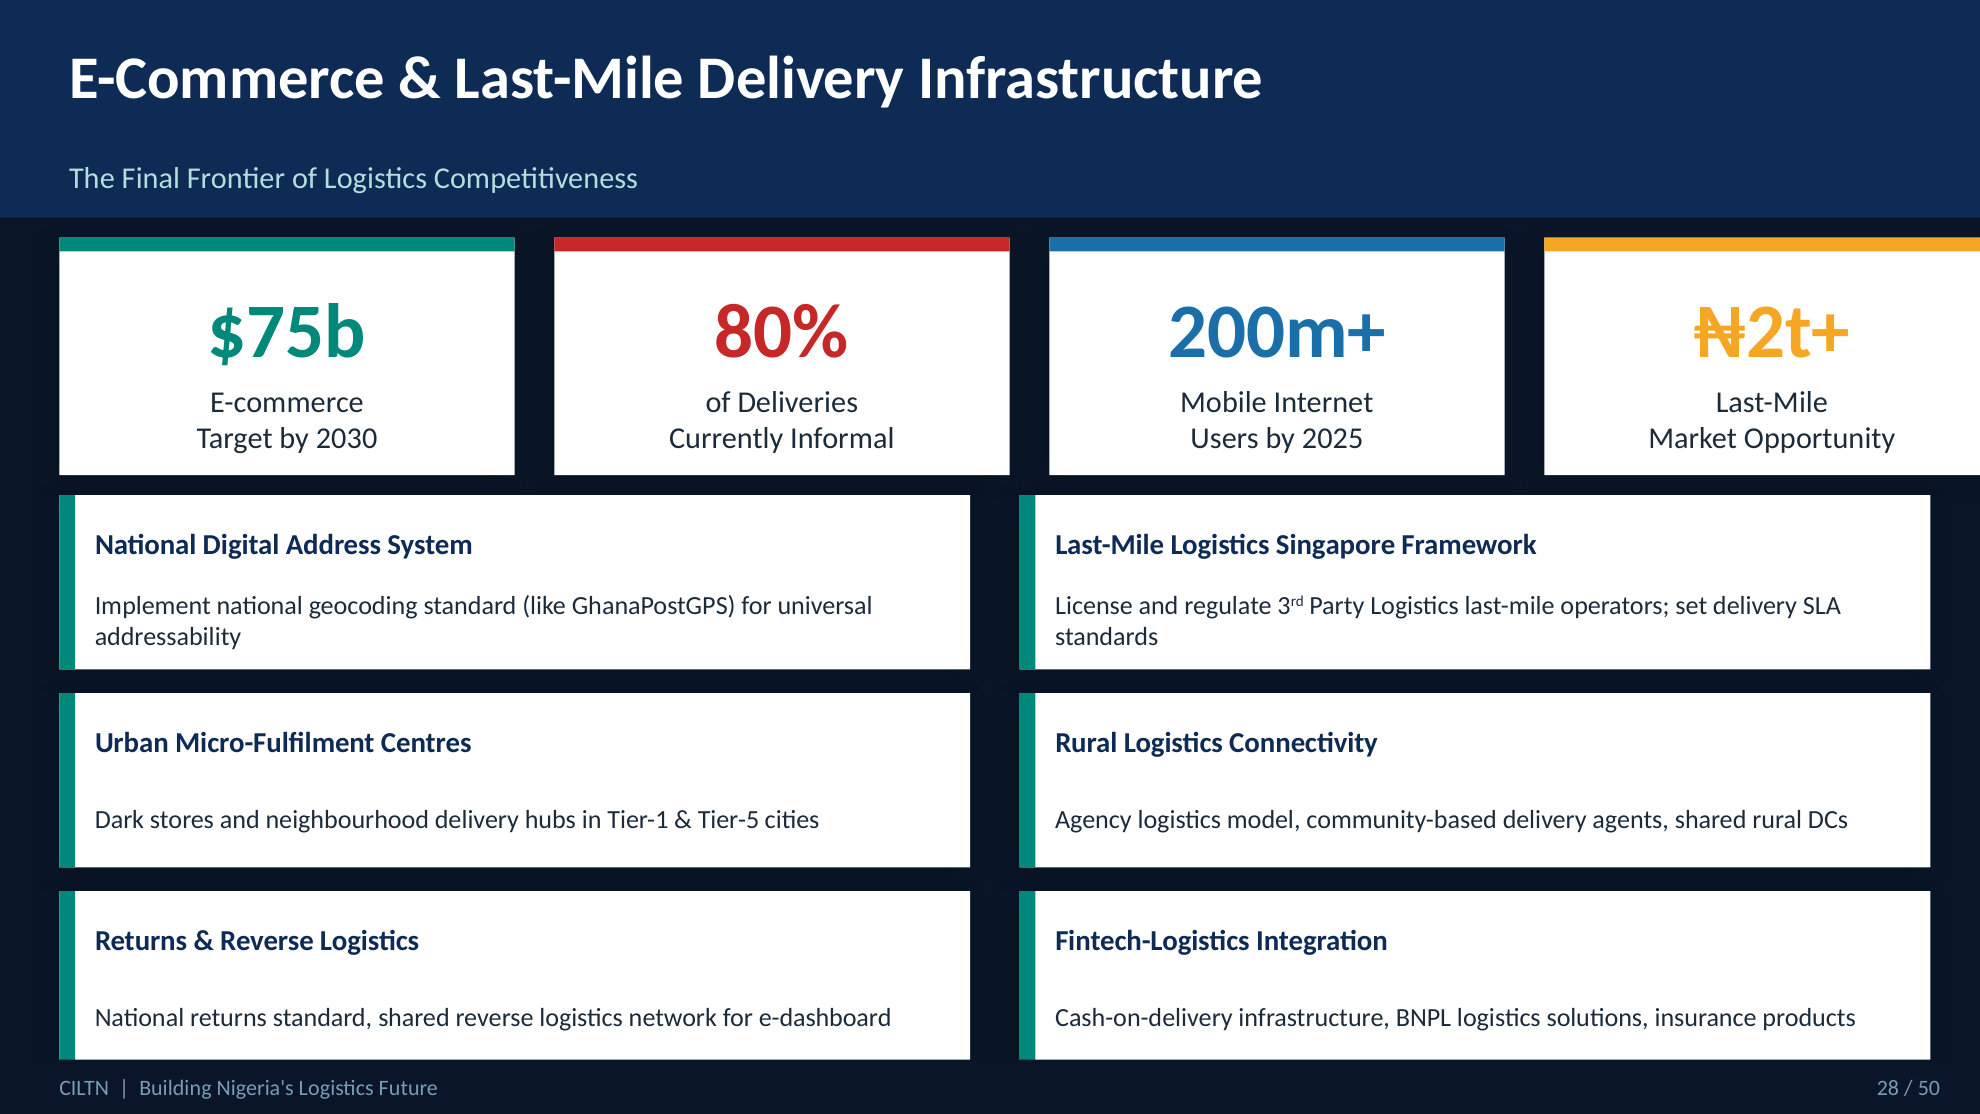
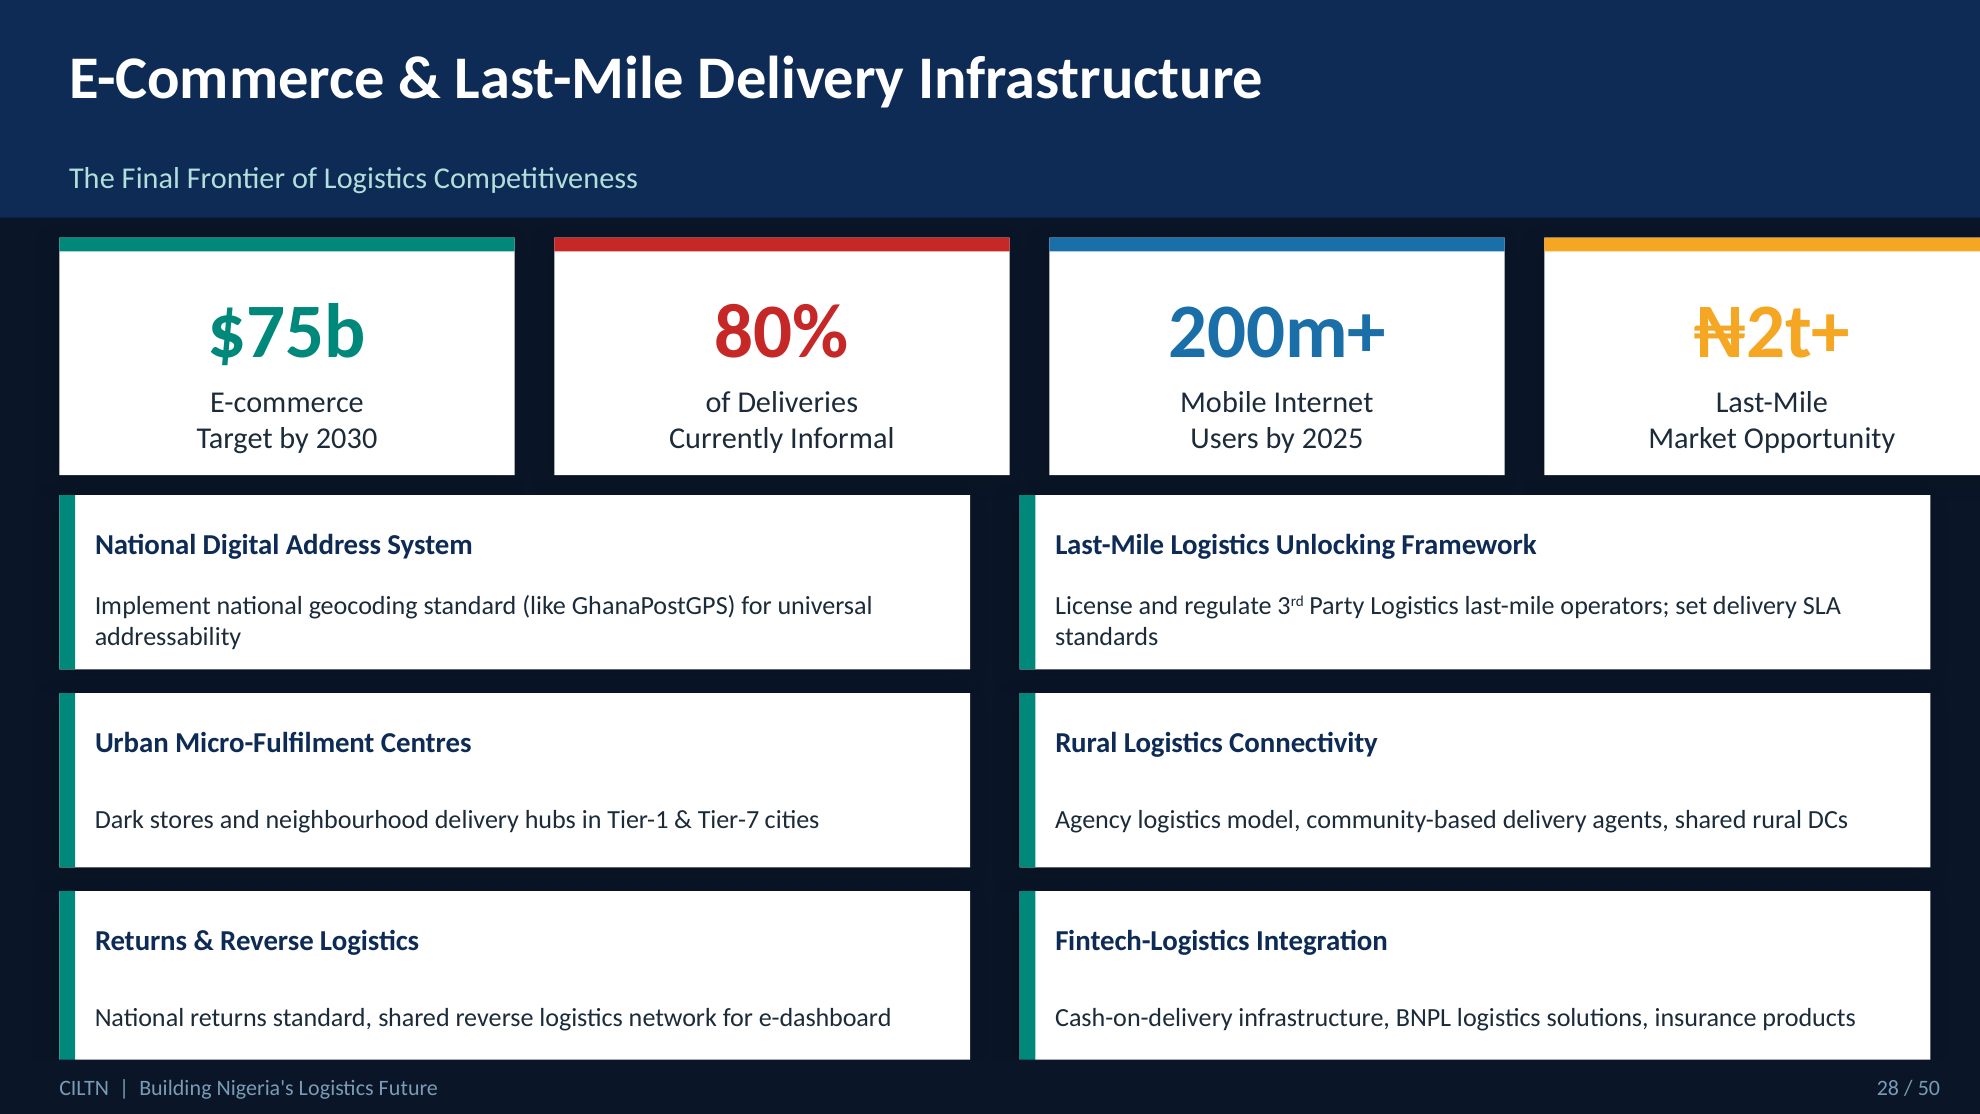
Singapore: Singapore -> Unlocking (1336, 544)
Tier-5: Tier-5 -> Tier-7 (729, 820)
